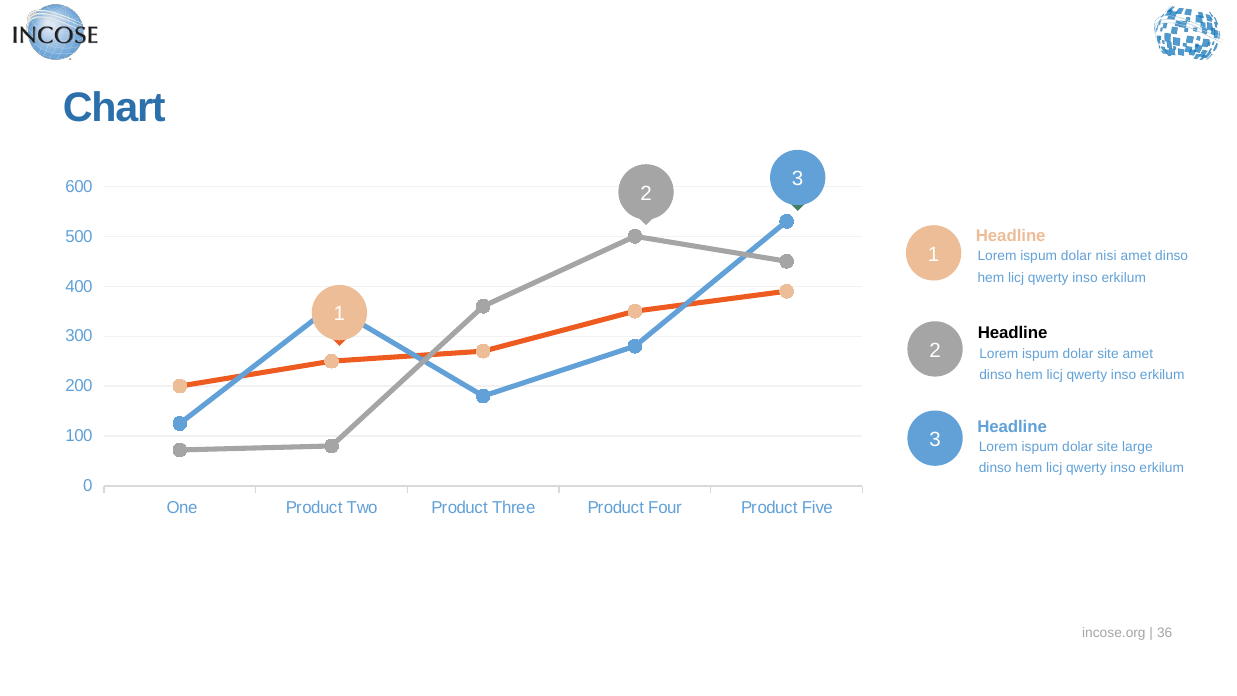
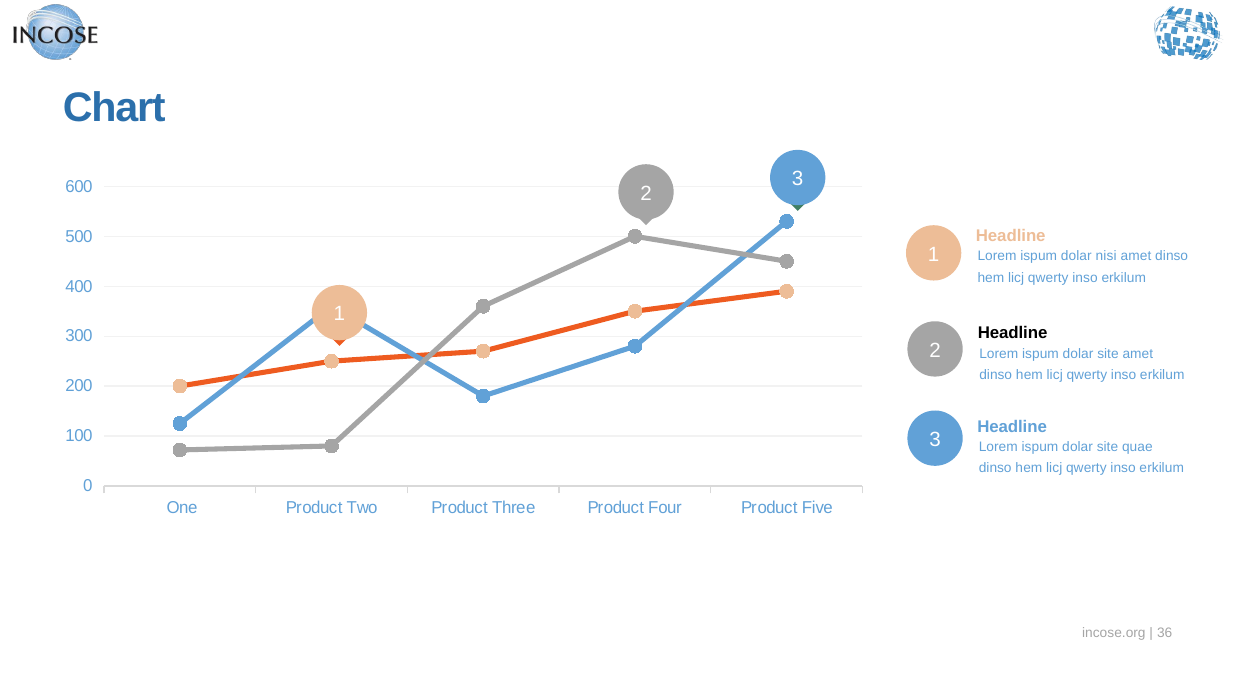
large: large -> quae (1137, 447)
